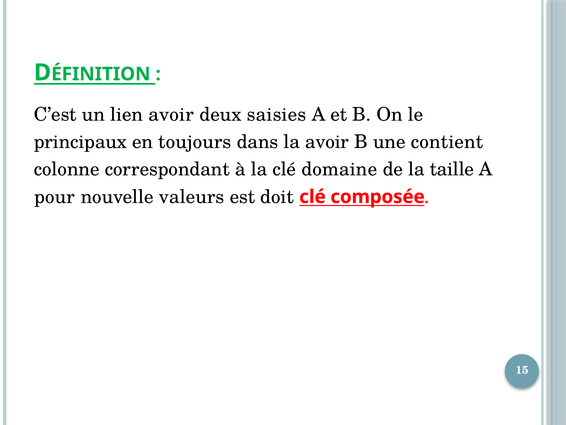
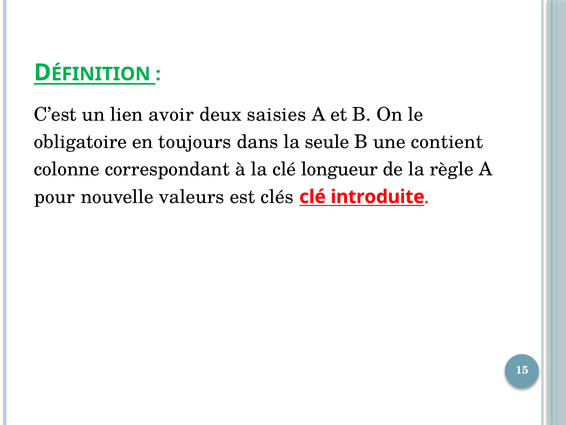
principaux: principaux -> obligatoire (80, 142)
la avoir: avoir -> seule (327, 142)
domaine: domaine -> longueur (340, 169)
taille: taille -> règle (452, 169)
doit: doit -> clés (277, 197)
composée: composée -> introduite (378, 197)
